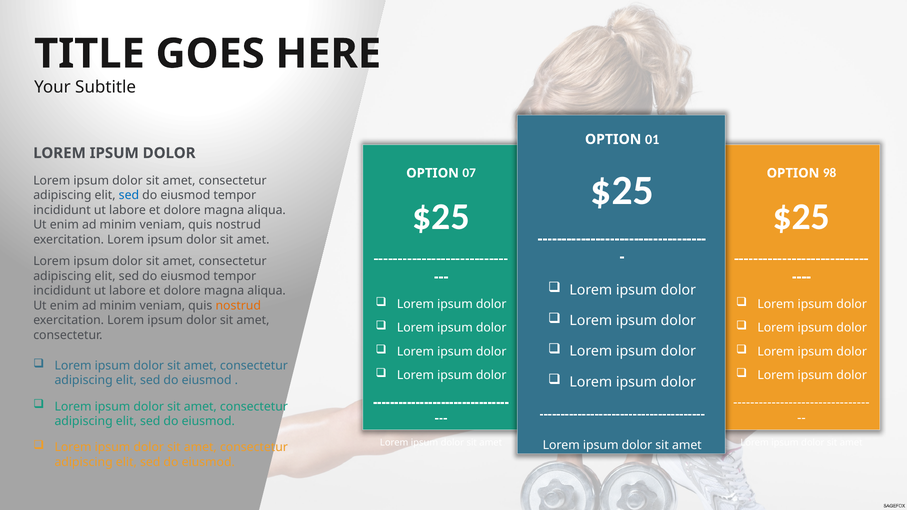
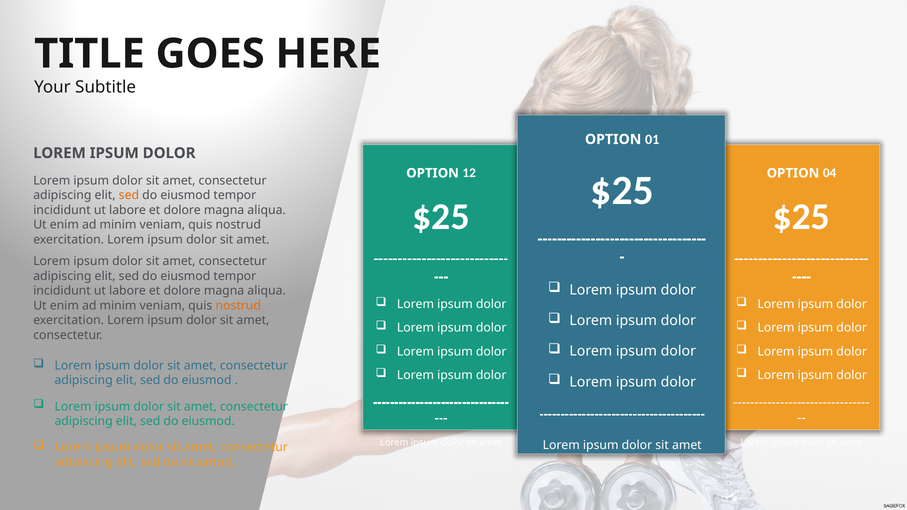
07: 07 -> 12 (469, 173)
98: 98 -> 04 (830, 173)
sed colour: blue -> orange (129, 195)
